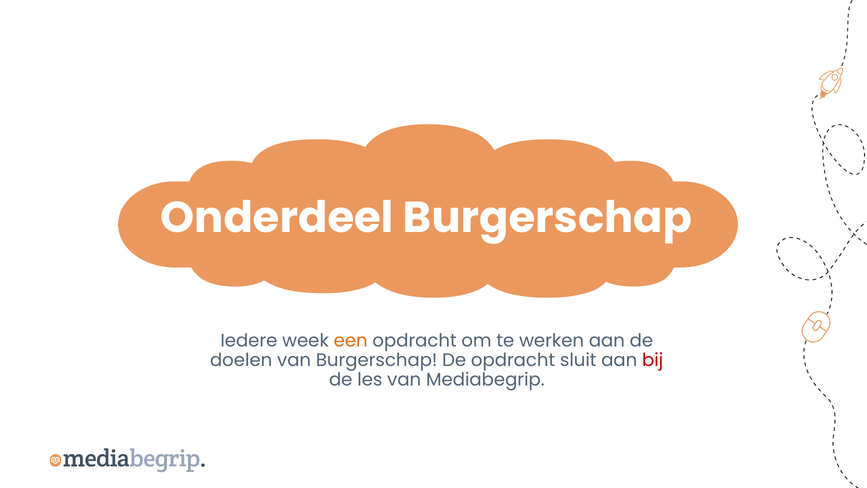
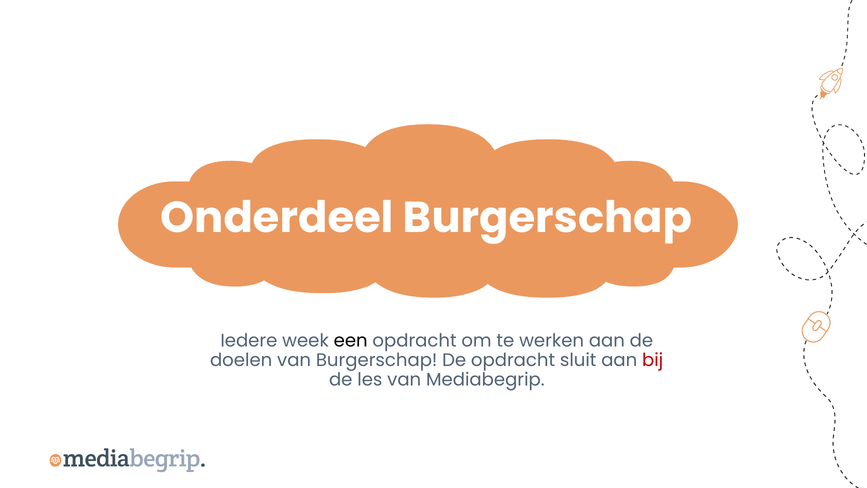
een colour: orange -> black (351, 341)
